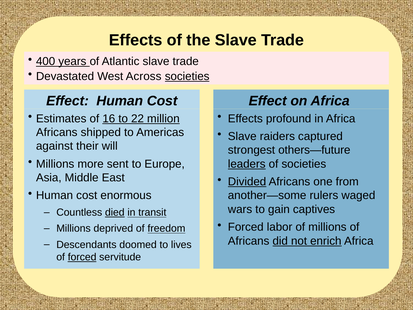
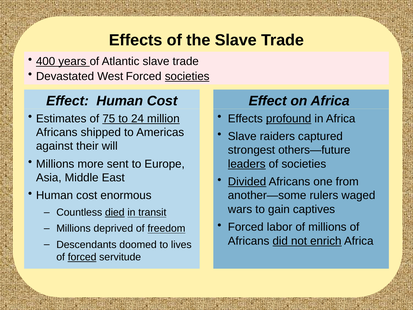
West Across: Across -> Forced (144, 76)
16: 16 -> 75 (109, 118)
22: 22 -> 24 (138, 118)
profound underline: none -> present (289, 118)
